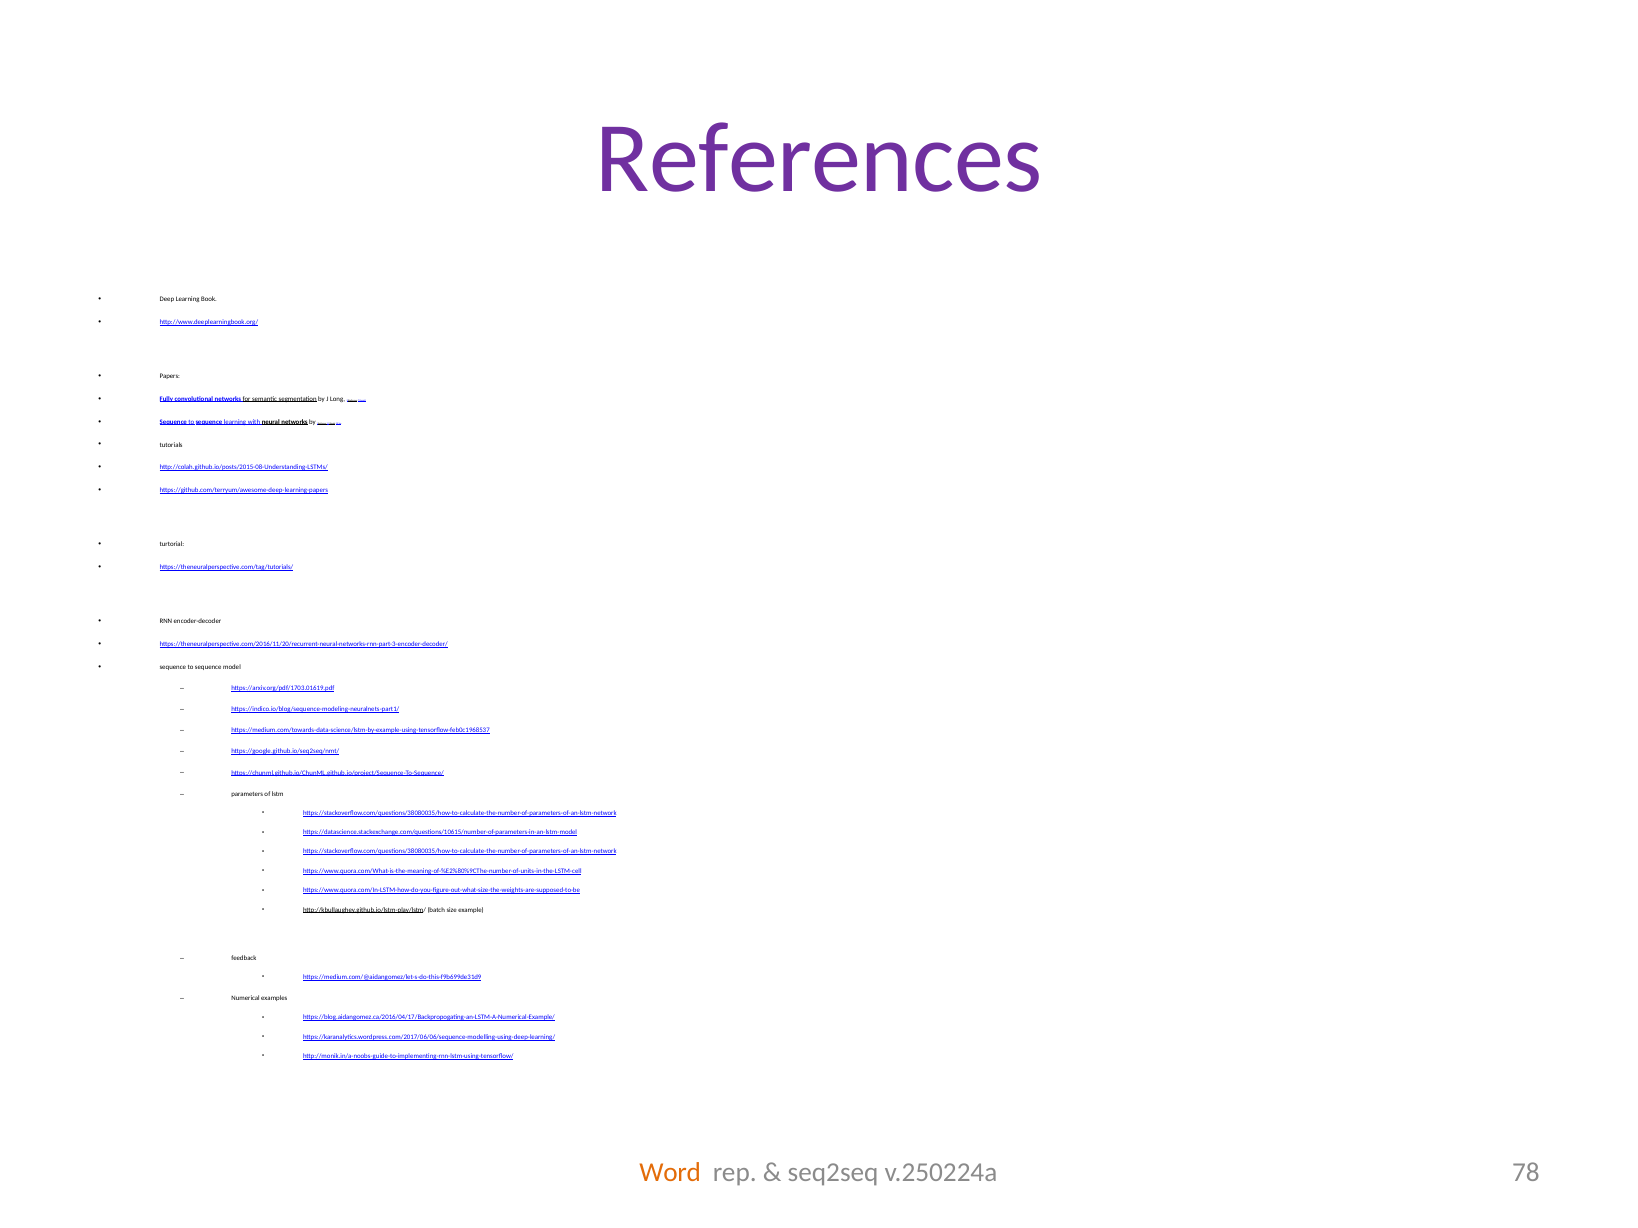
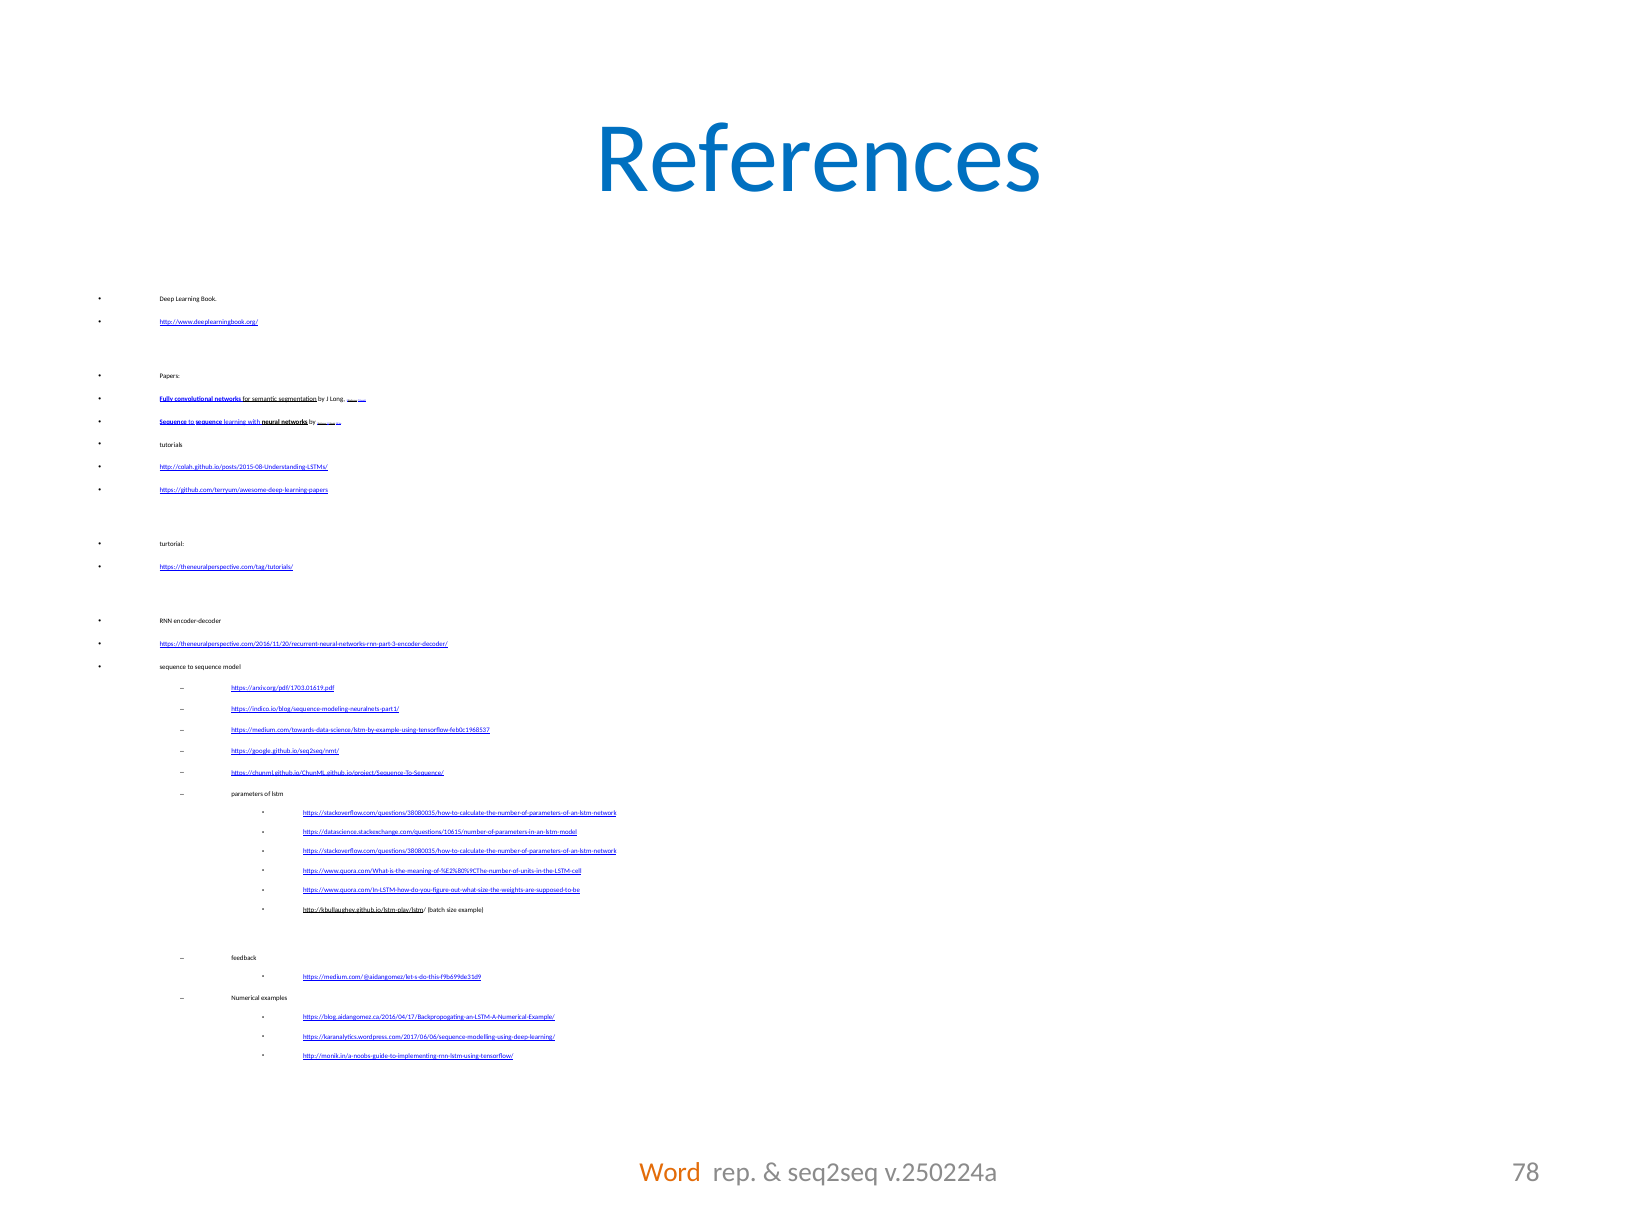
References colour: purple -> blue (819, 159)
